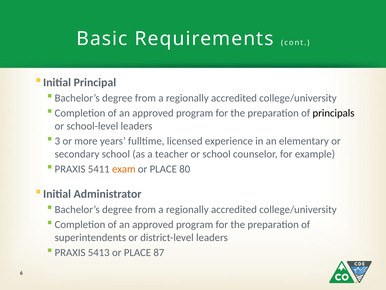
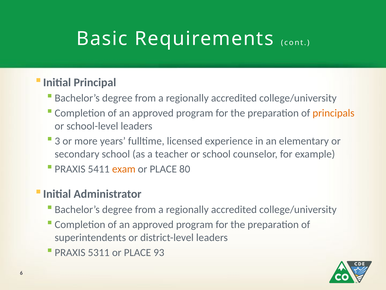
principals colour: black -> orange (334, 113)
5413: 5413 -> 5311 (99, 252)
87: 87 -> 93 (159, 252)
